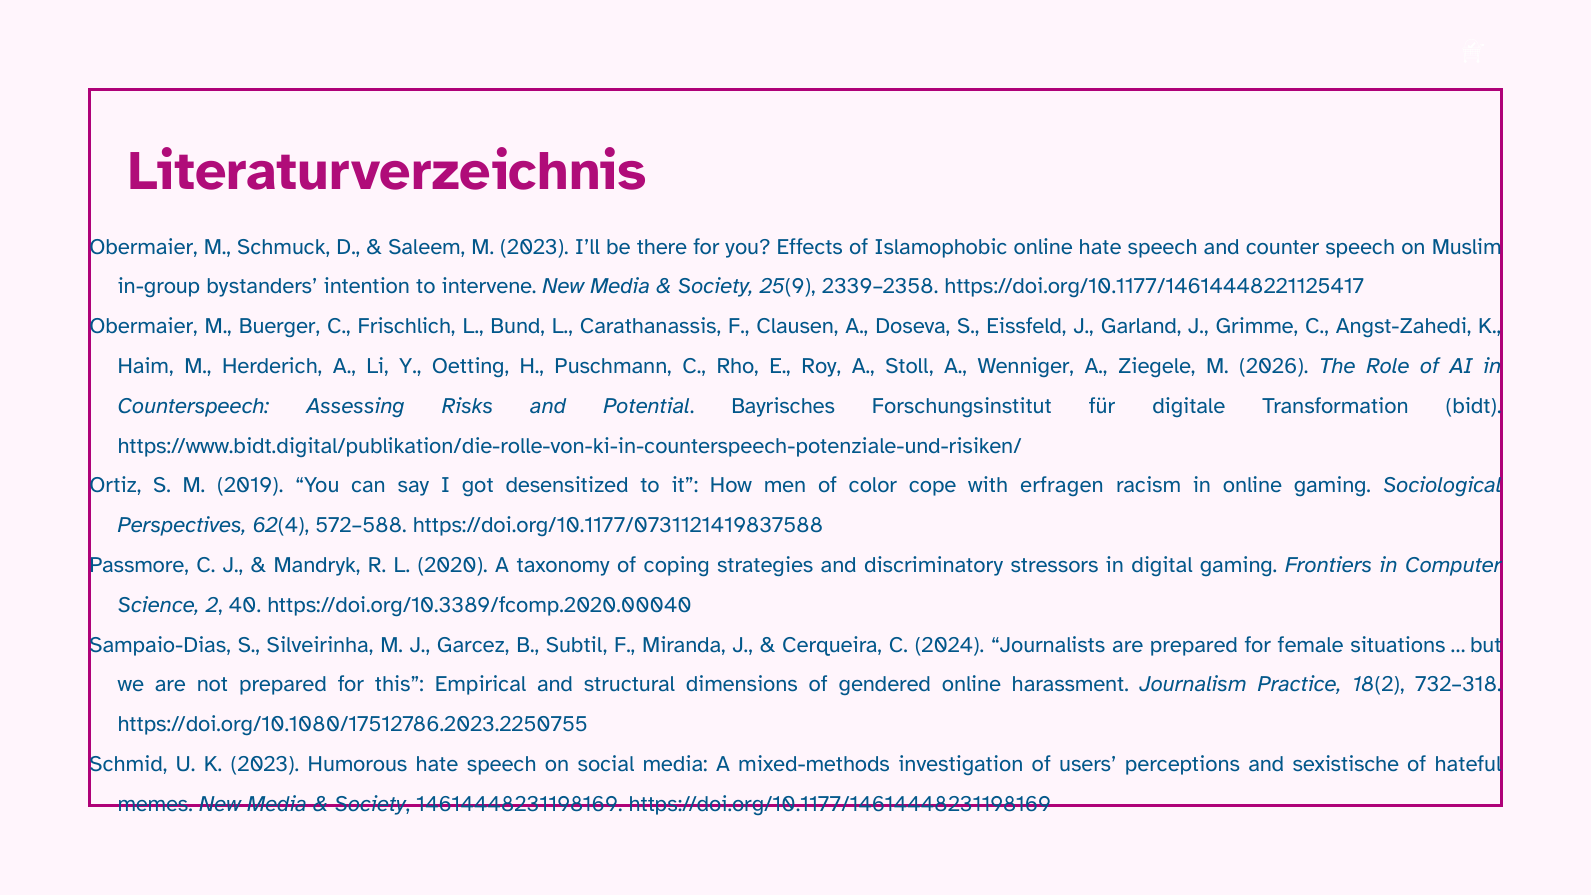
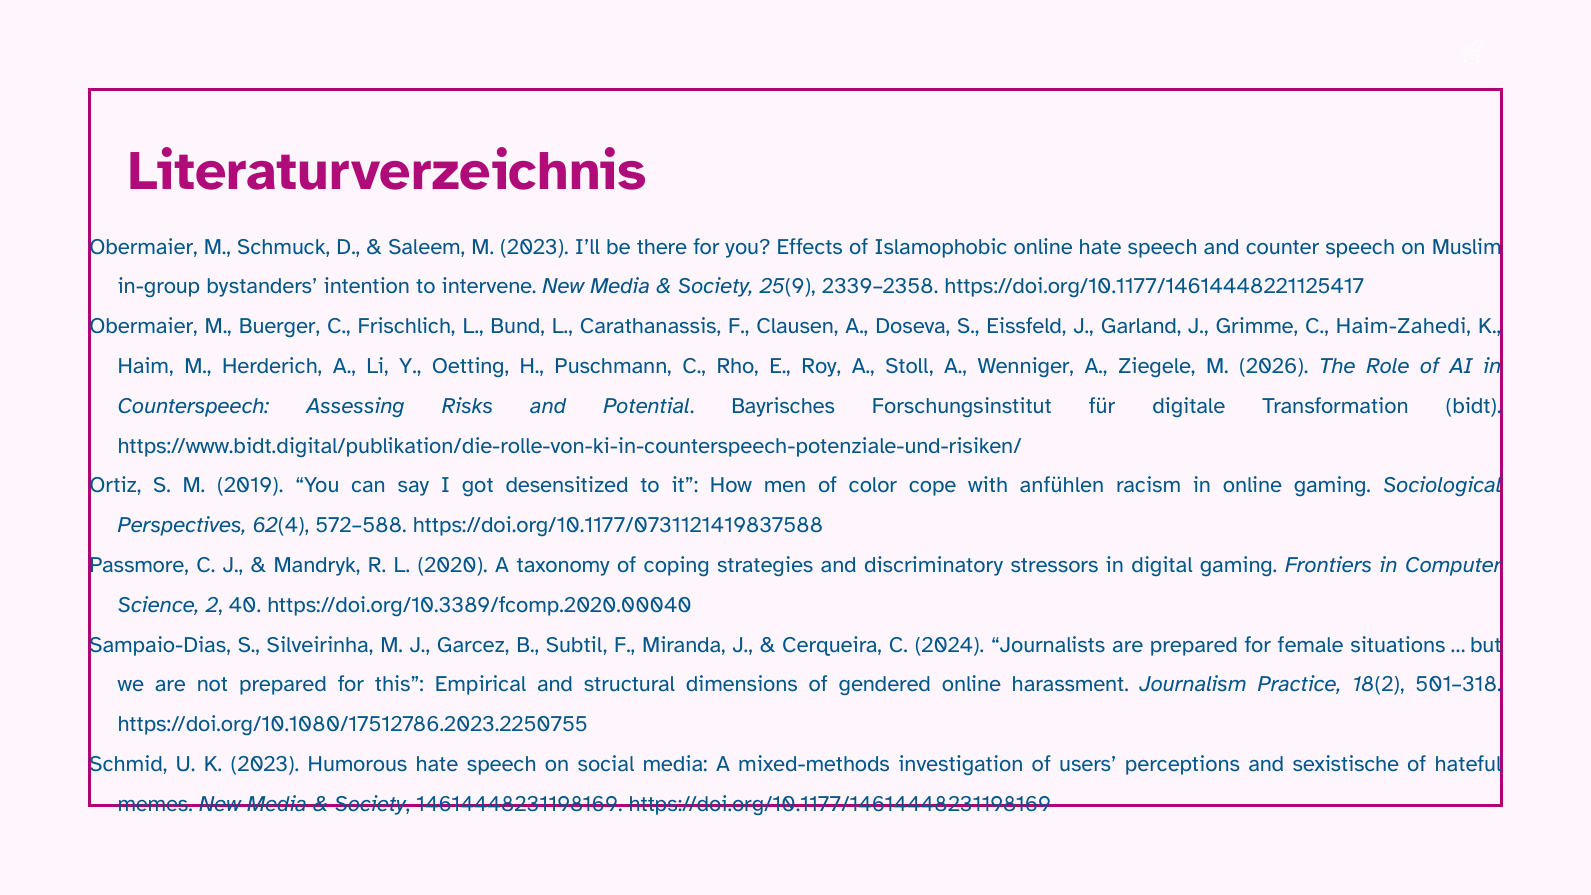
Angst-Zahedi: Angst-Zahedi -> Haim-Zahedi (1404, 326)
erfragen: erfragen -> anfühlen (1062, 486)
732–318: 732–318 -> 501–318 (1459, 684)
